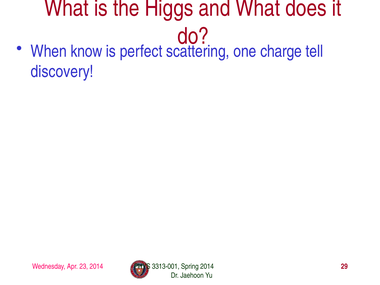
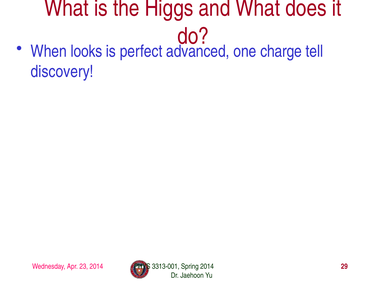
know: know -> looks (86, 51)
scattering: scattering -> advanced (198, 51)
